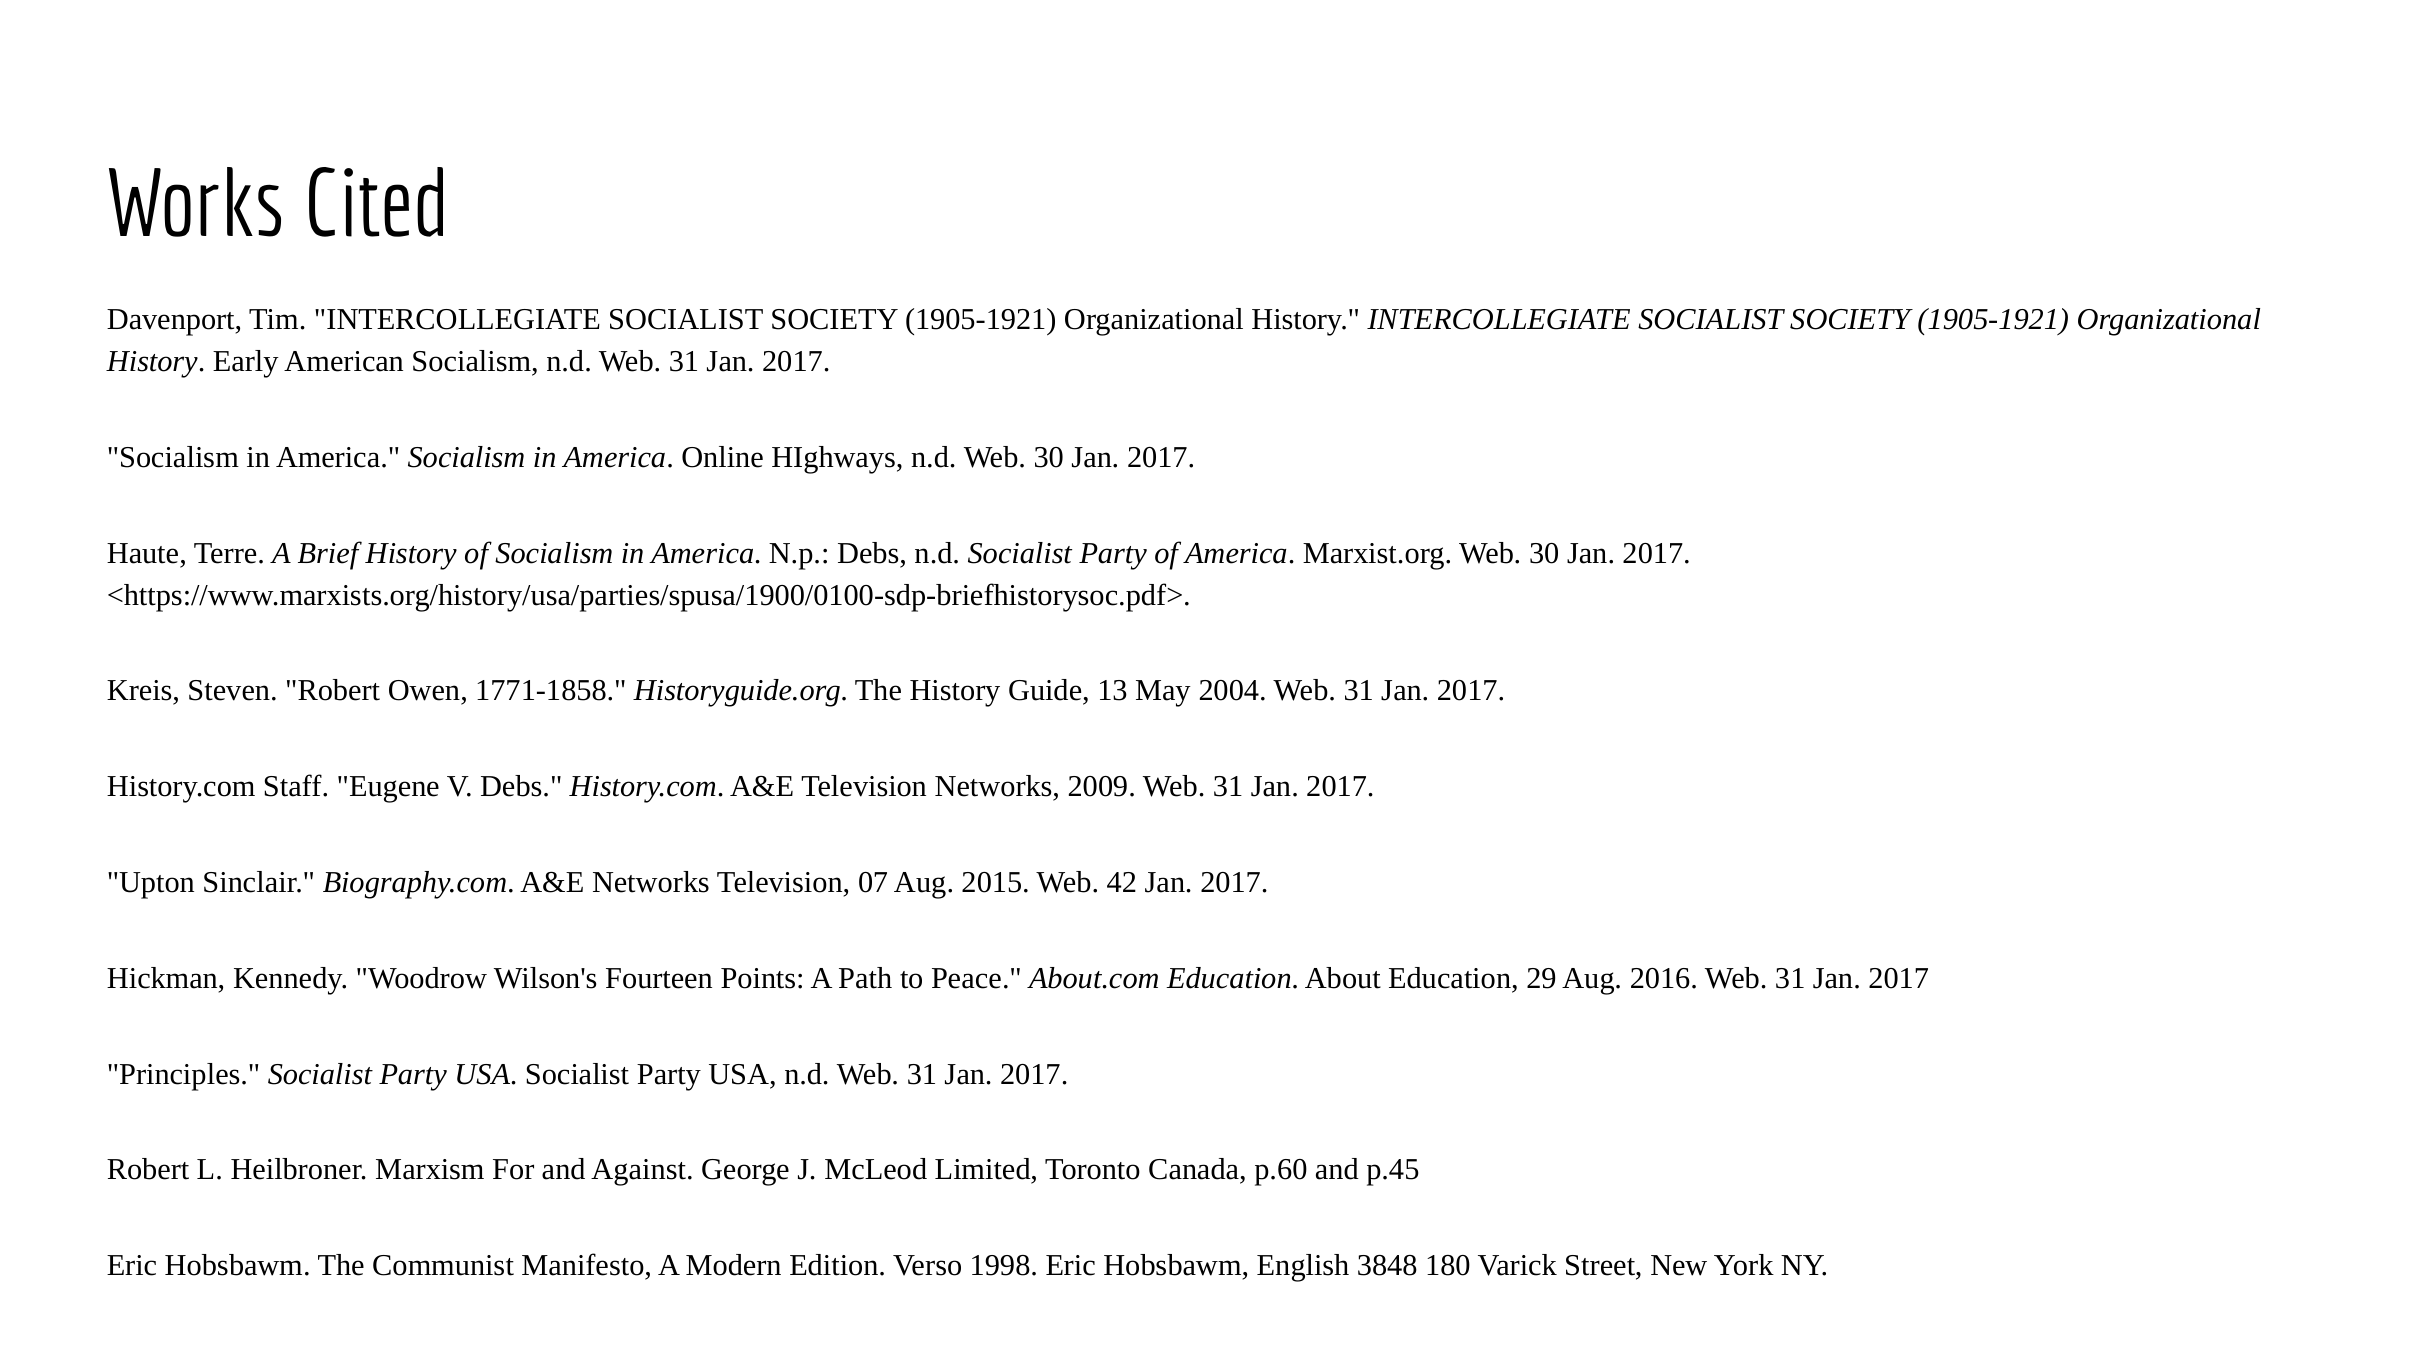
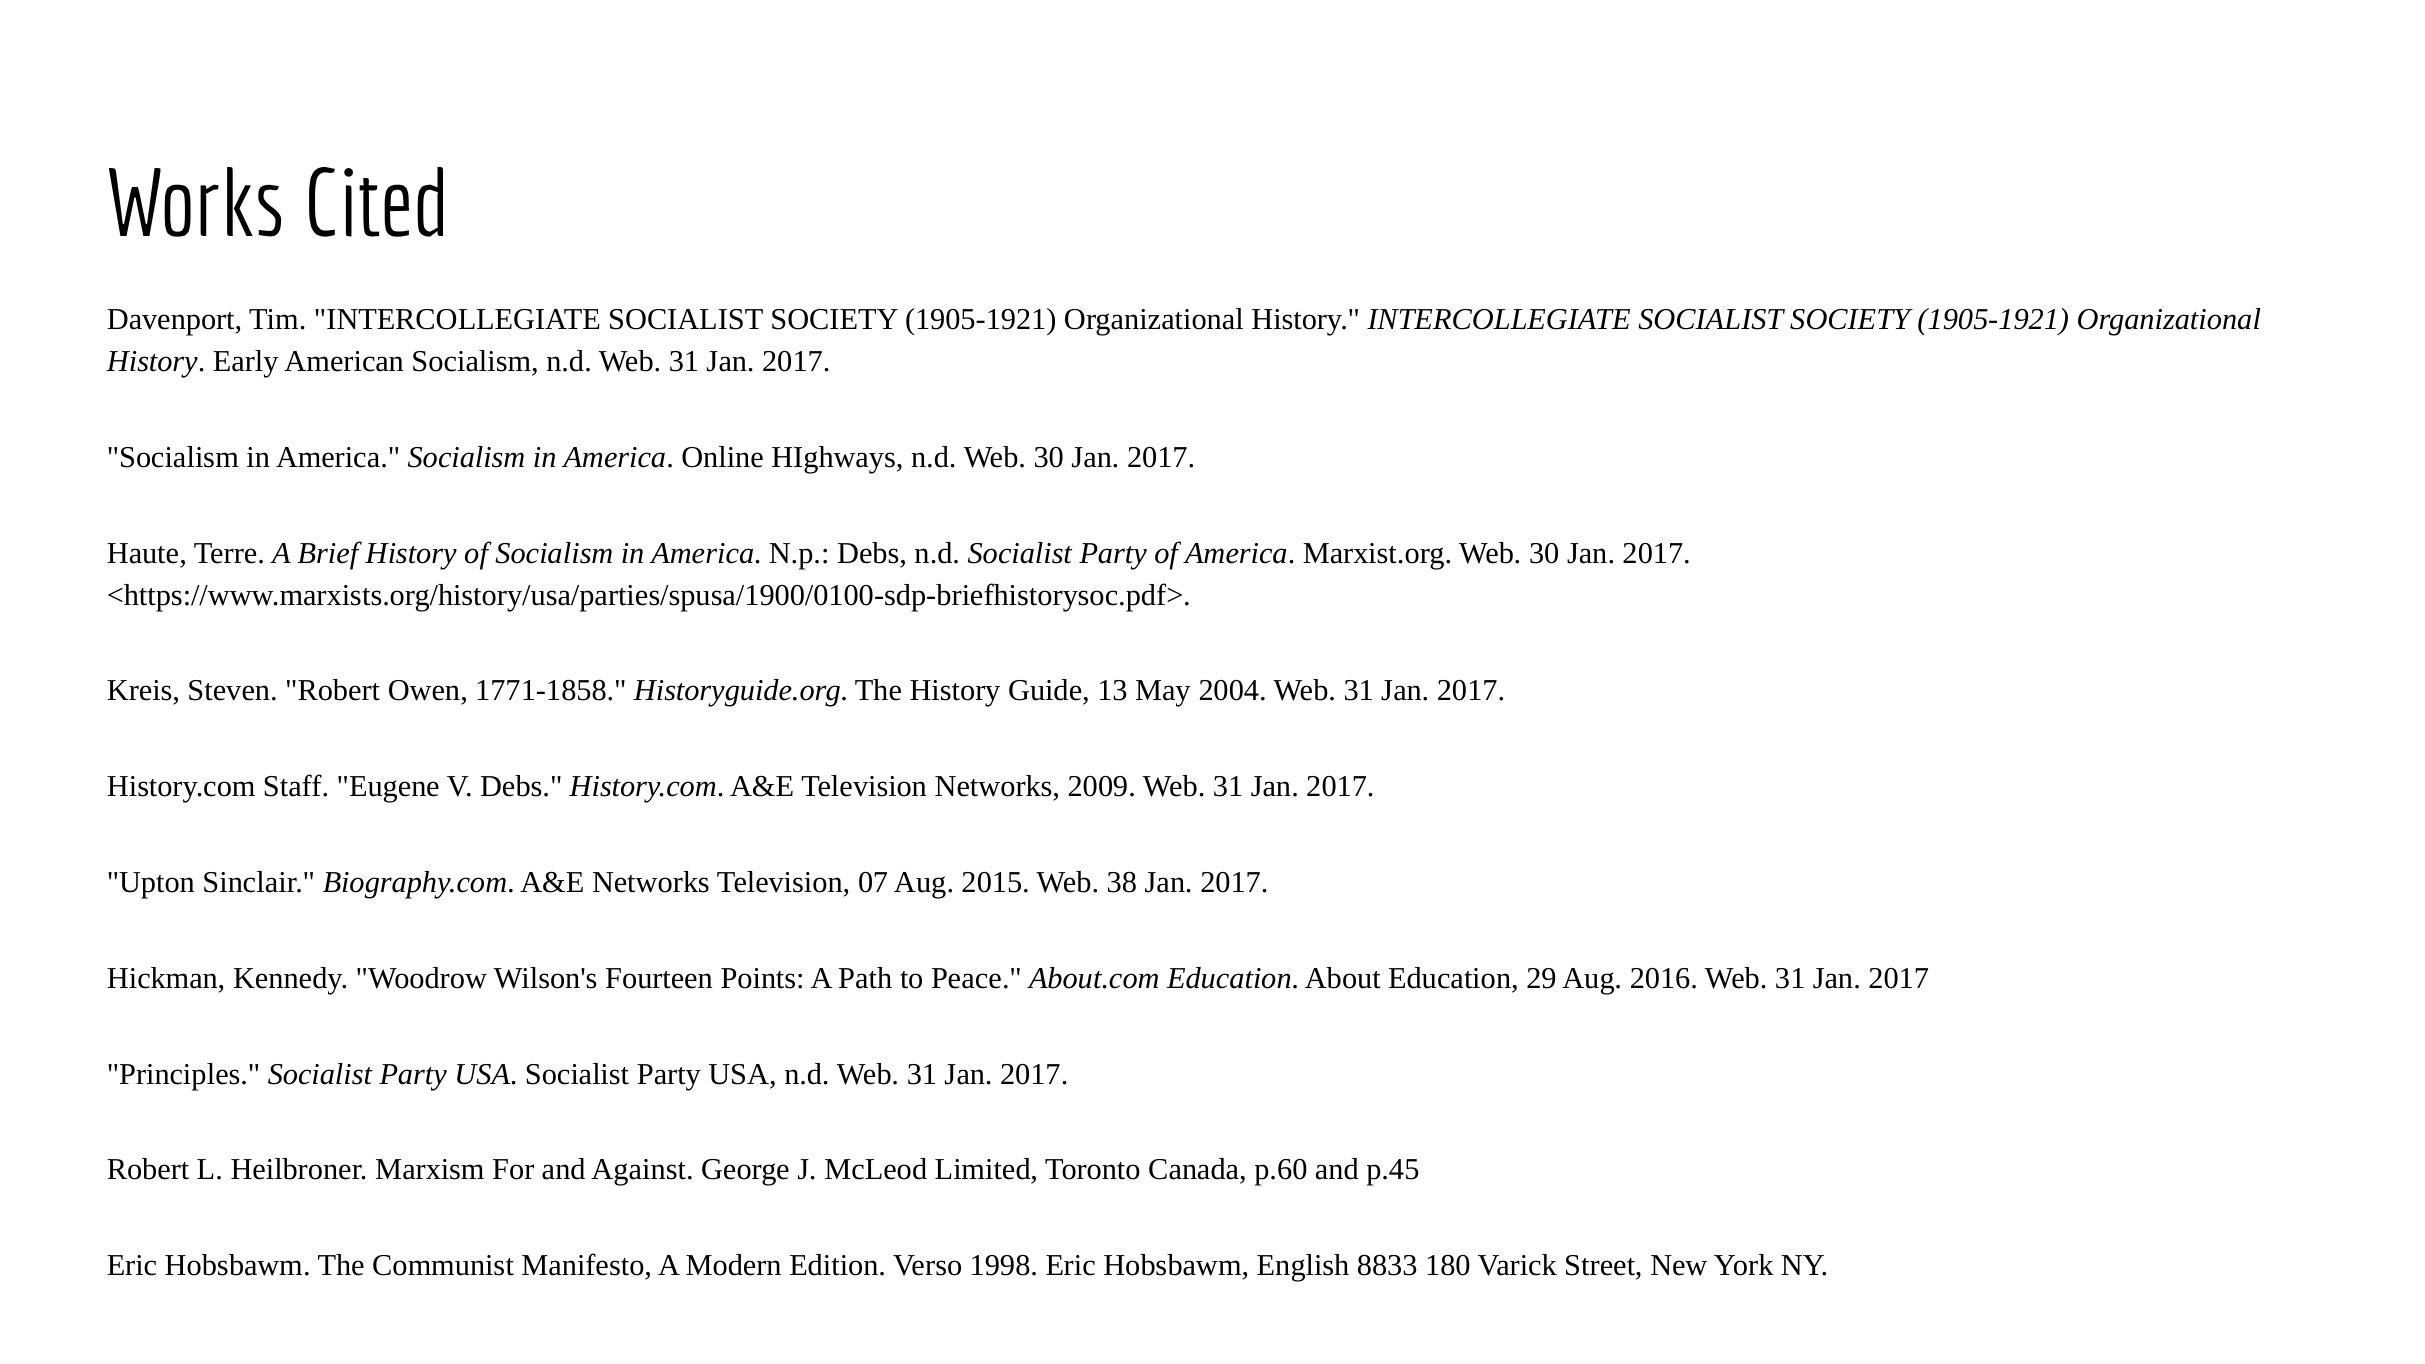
42: 42 -> 38 (1122, 883)
3848: 3848 -> 8833 (1387, 1266)
